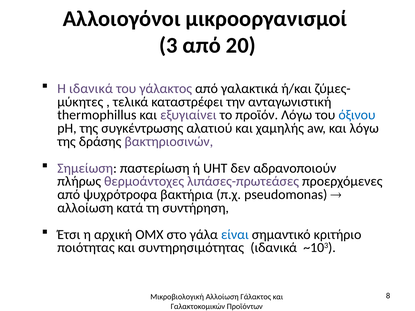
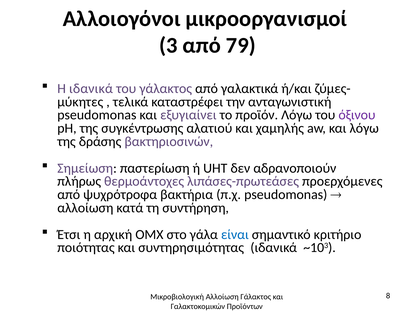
20: 20 -> 79 (241, 45)
thermophillus: thermophillus -> pseudomonas (97, 115)
όξινου colour: blue -> purple (357, 115)
